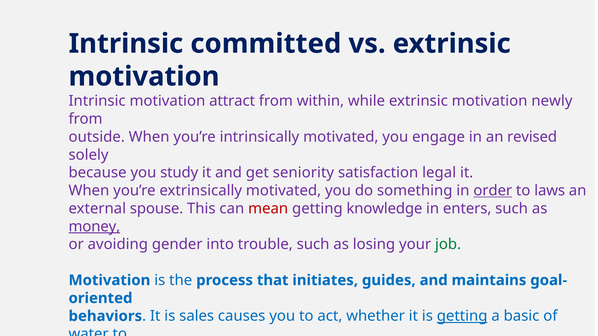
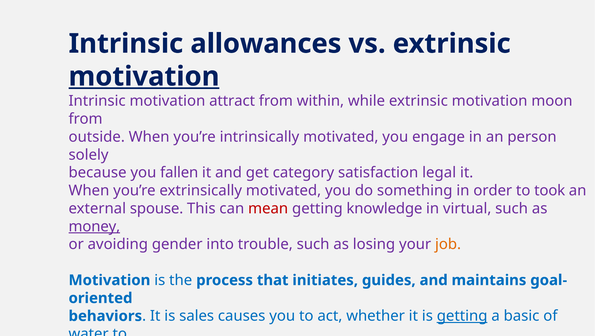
committed: committed -> allowances (266, 44)
motivation underline: none -> present (144, 77)
newly: newly -> moon (552, 101)
revised: revised -> person (532, 137)
study: study -> fallen (179, 173)
seniority: seniority -> category (303, 173)
order underline: present -> none (493, 191)
laws: laws -> took (550, 191)
enters: enters -> virtual (467, 209)
job colour: green -> orange (448, 245)
